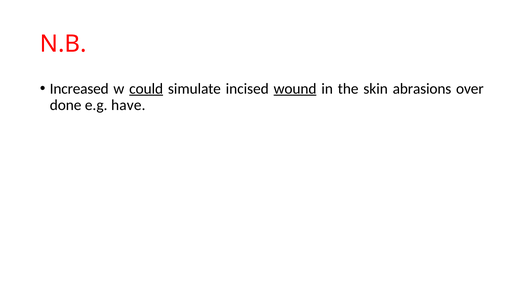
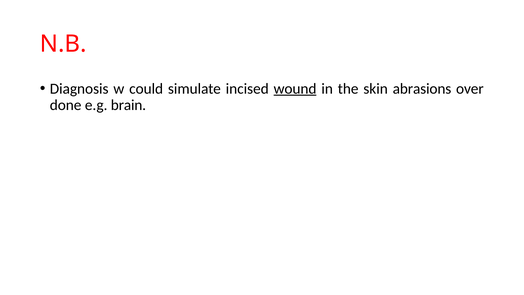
Increased: Increased -> Diagnosis (79, 89)
could underline: present -> none (146, 89)
have: have -> brain (128, 105)
